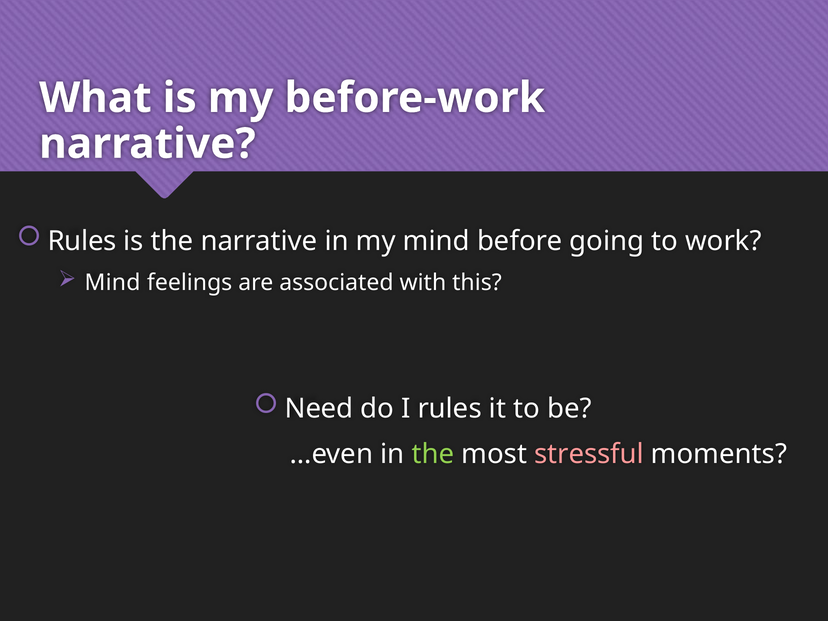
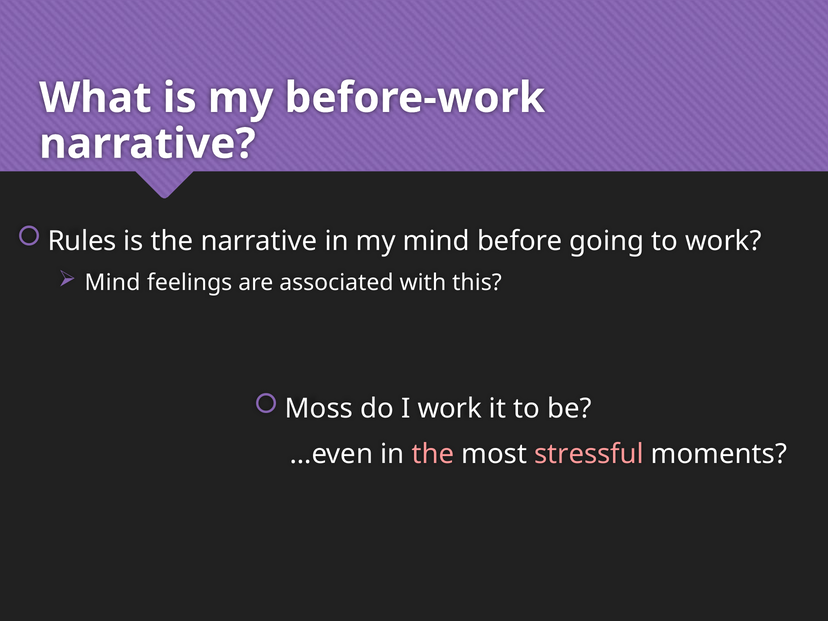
Need: Need -> Moss (319, 408)
I rules: rules -> work (450, 408)
the colour: light green -> pink (433, 454)
